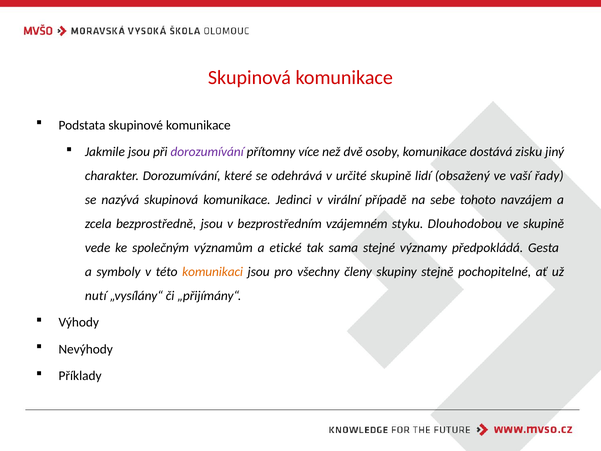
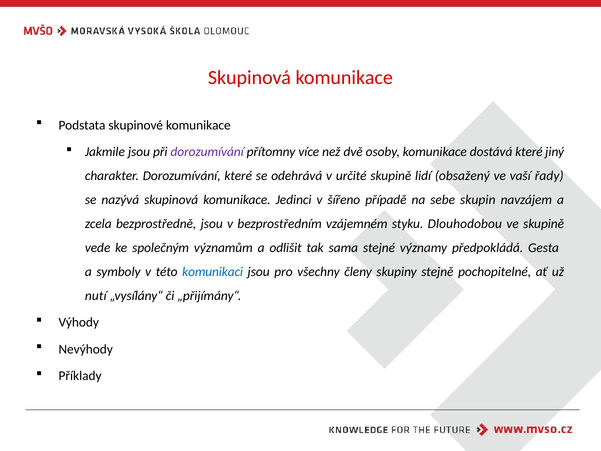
dostává zisku: zisku -> které (529, 152)
virální: virální -> šířeno (344, 200)
tohoto: tohoto -> skupin (478, 200)
etické: etické -> odlišit (286, 248)
komunikaci colour: orange -> blue (213, 272)
